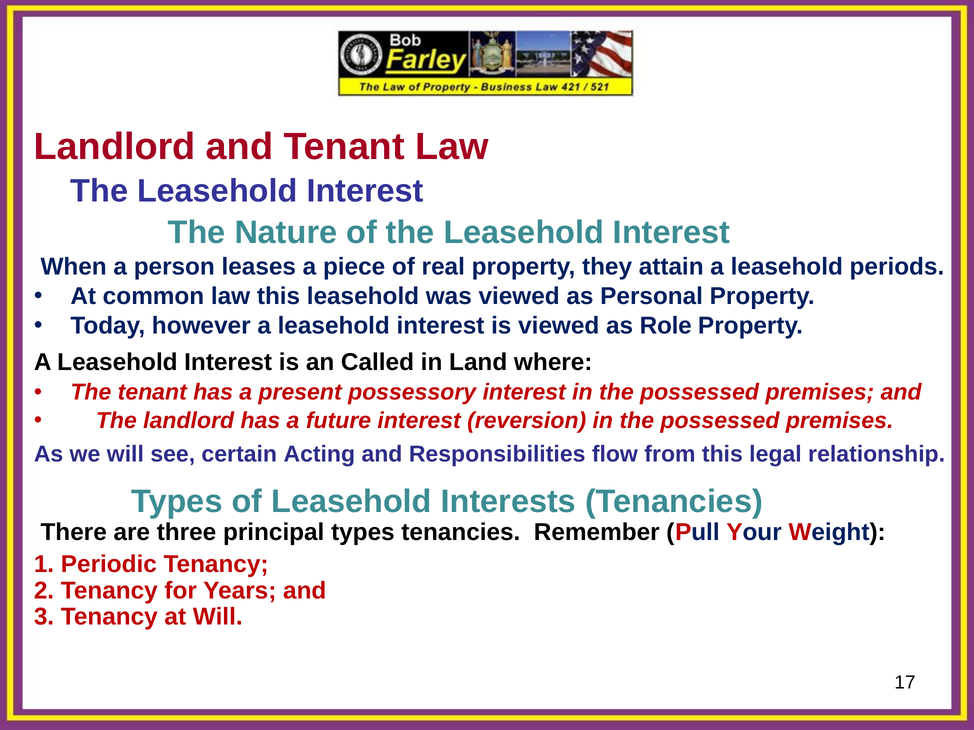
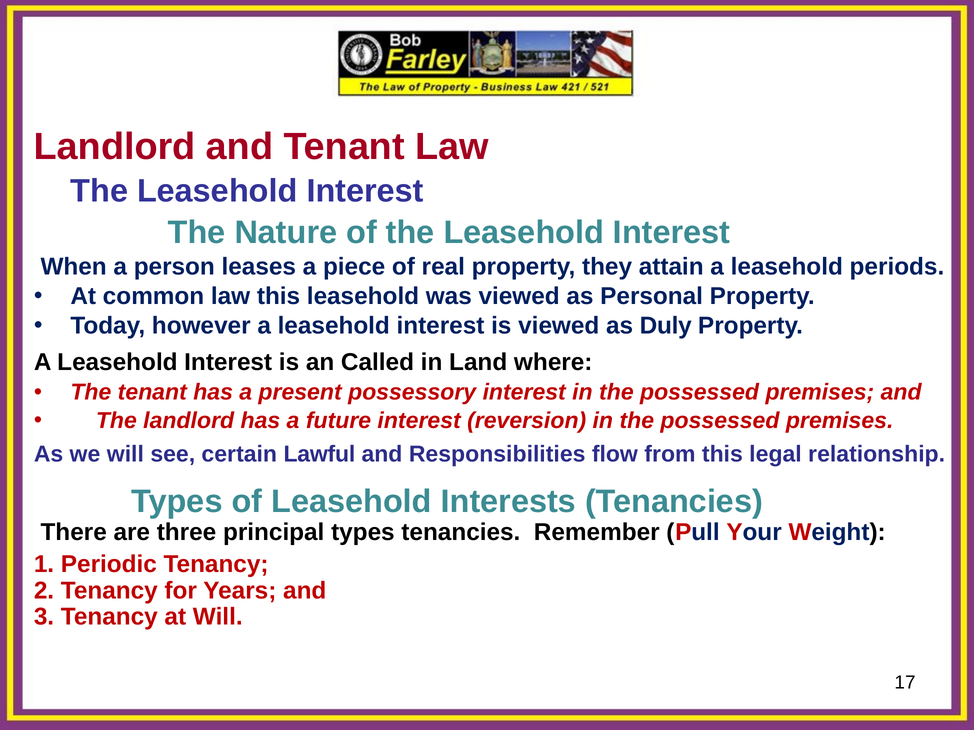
Role: Role -> Duly (666, 326)
Acting: Acting -> Lawful (319, 454)
